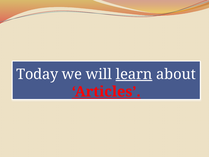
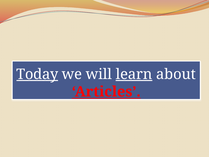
Today underline: none -> present (37, 74)
